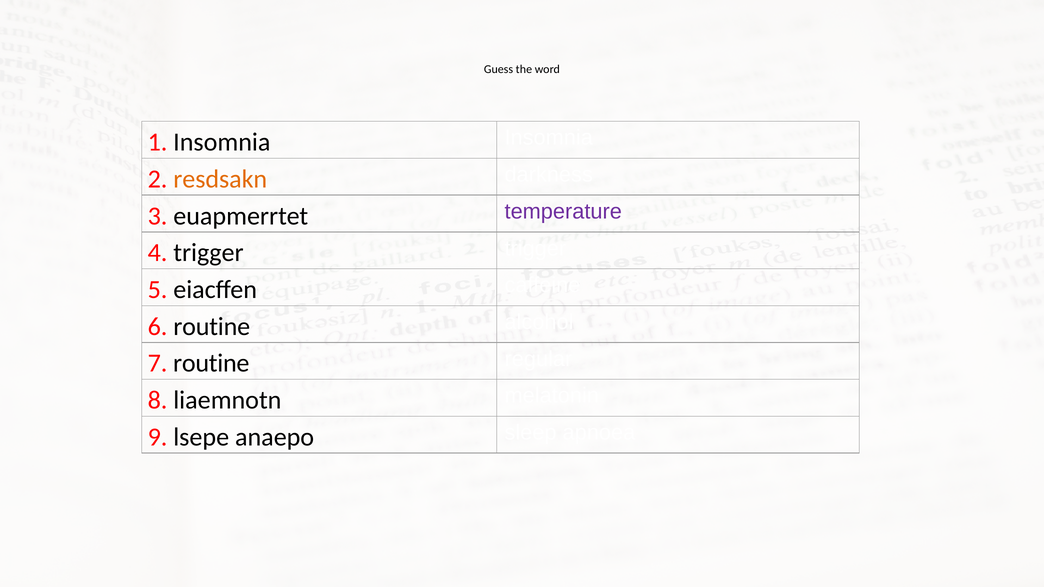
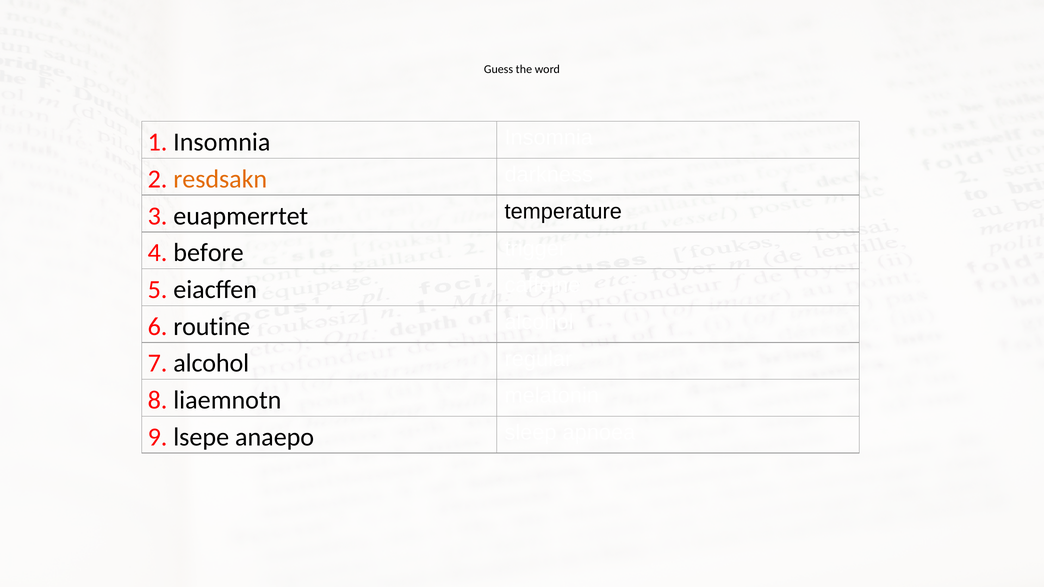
temperature colour: purple -> black (563, 212)
4 trigger: trigger -> before (208, 253)
7 routine: routine -> alcohol (211, 364)
